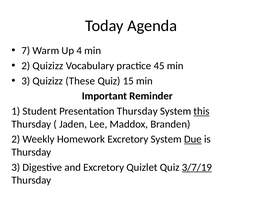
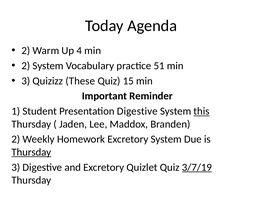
7: 7 -> 2 (26, 51)
2 Quizizz: Quizizz -> System (48, 66)
45: 45 -> 51 (159, 66)
Presentation Thursday: Thursday -> Digestive (137, 112)
Due underline: present -> none (193, 140)
Thursday underline: none -> present (31, 152)
